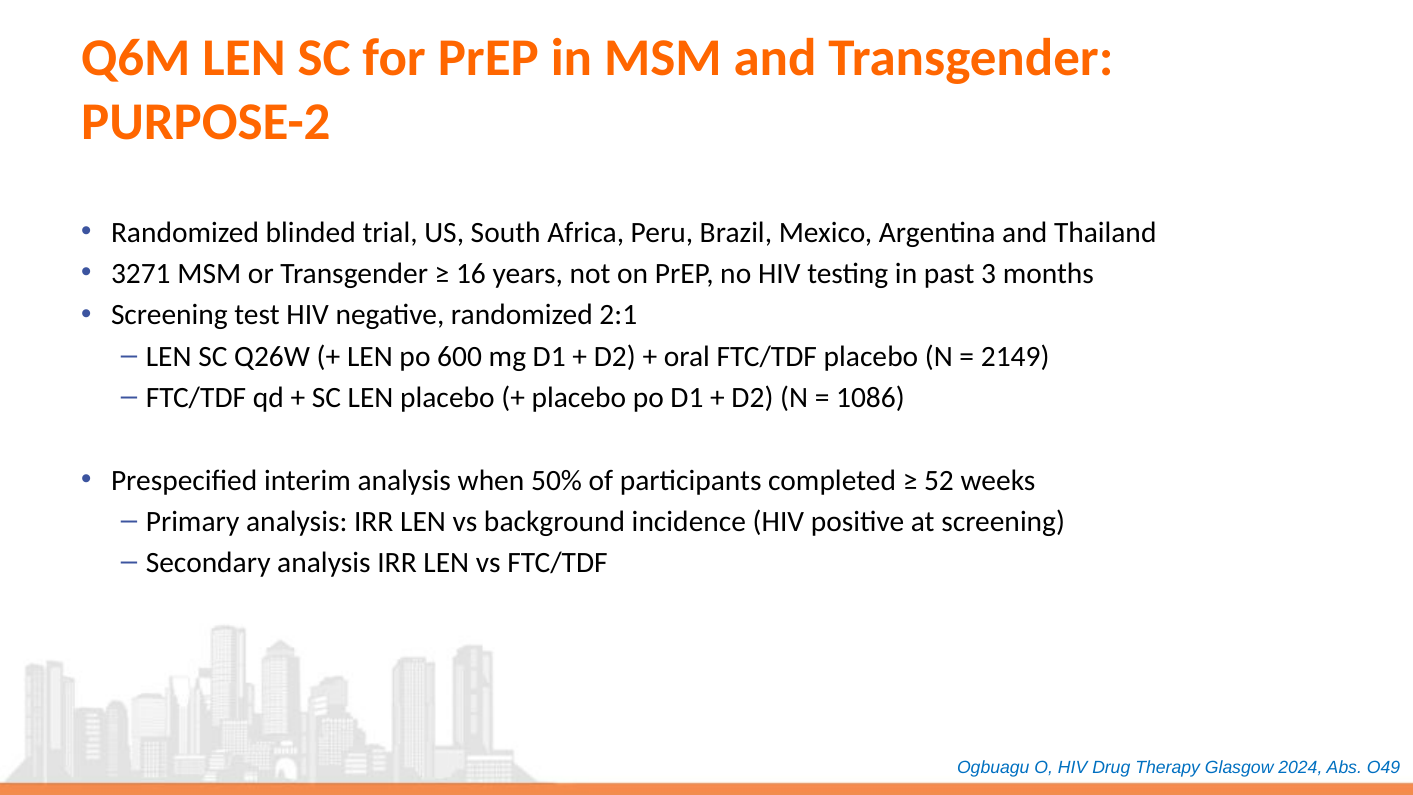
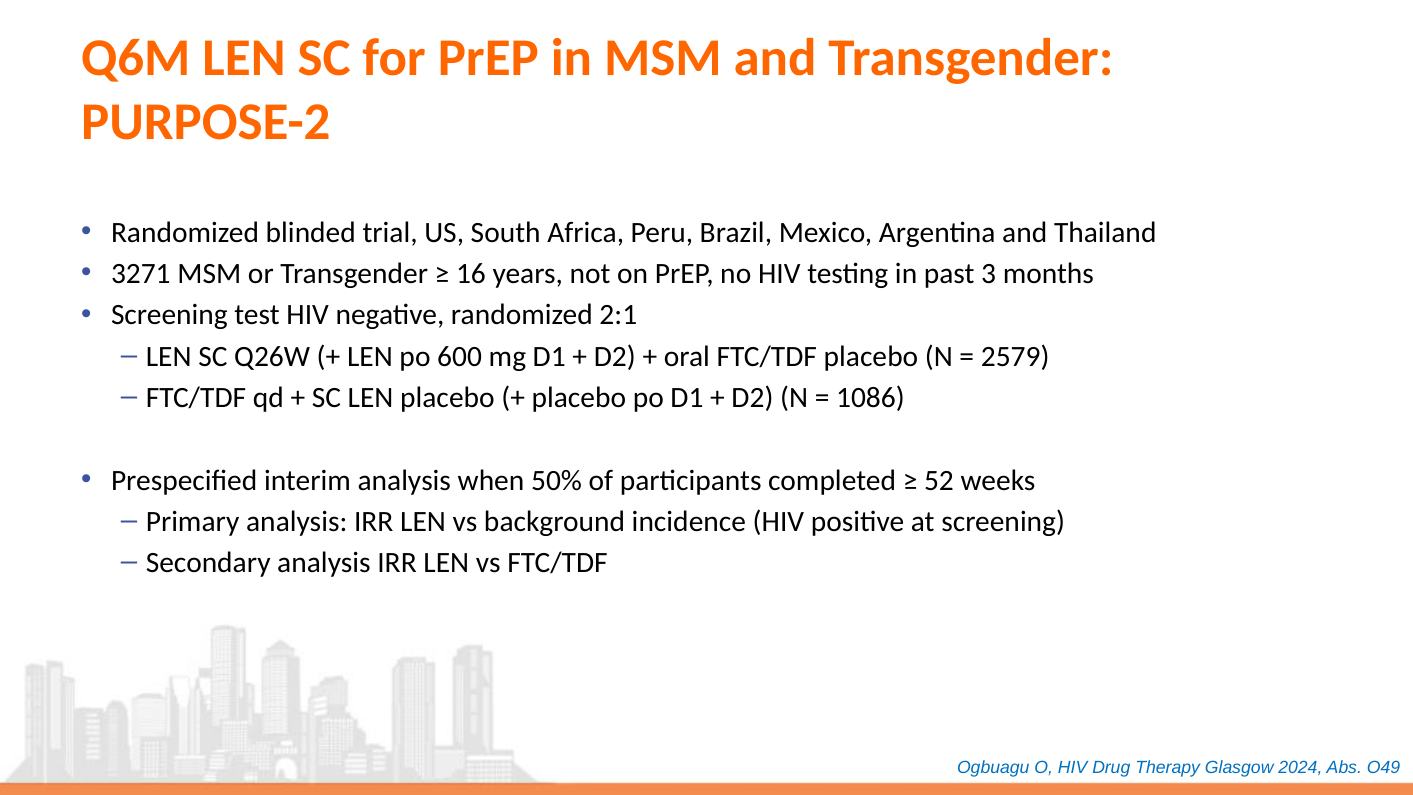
2149: 2149 -> 2579 (1015, 356)
